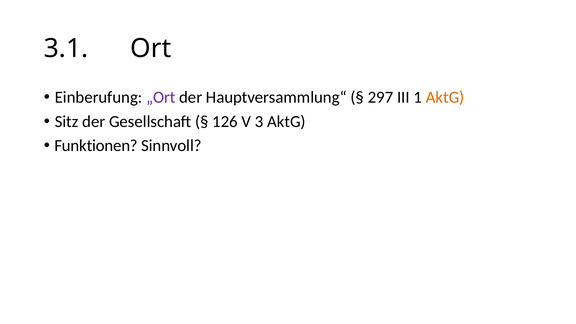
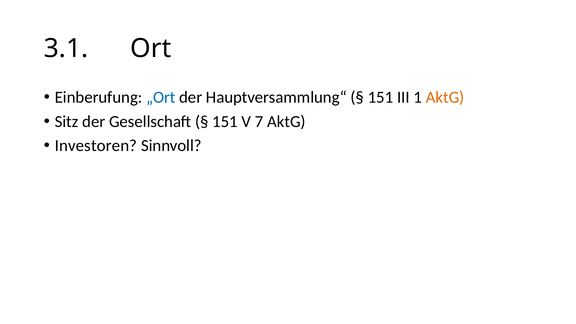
„Ort colour: purple -> blue (161, 97)
297: 297 -> 151 (381, 97)
126: 126 -> 151 (225, 122)
3: 3 -> 7 (259, 122)
Funktionen: Funktionen -> Investoren (96, 146)
